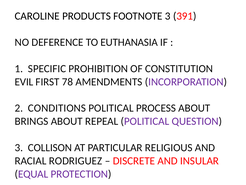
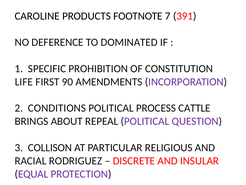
FOOTNOTE 3: 3 -> 7 (168, 16)
EUTHANASIA: EUTHANASIA -> DOMINATED (129, 42)
EVIL: EVIL -> LIFE (24, 82)
78: 78 -> 90 (67, 82)
PROCESS ABOUT: ABOUT -> CATTLE (194, 108)
